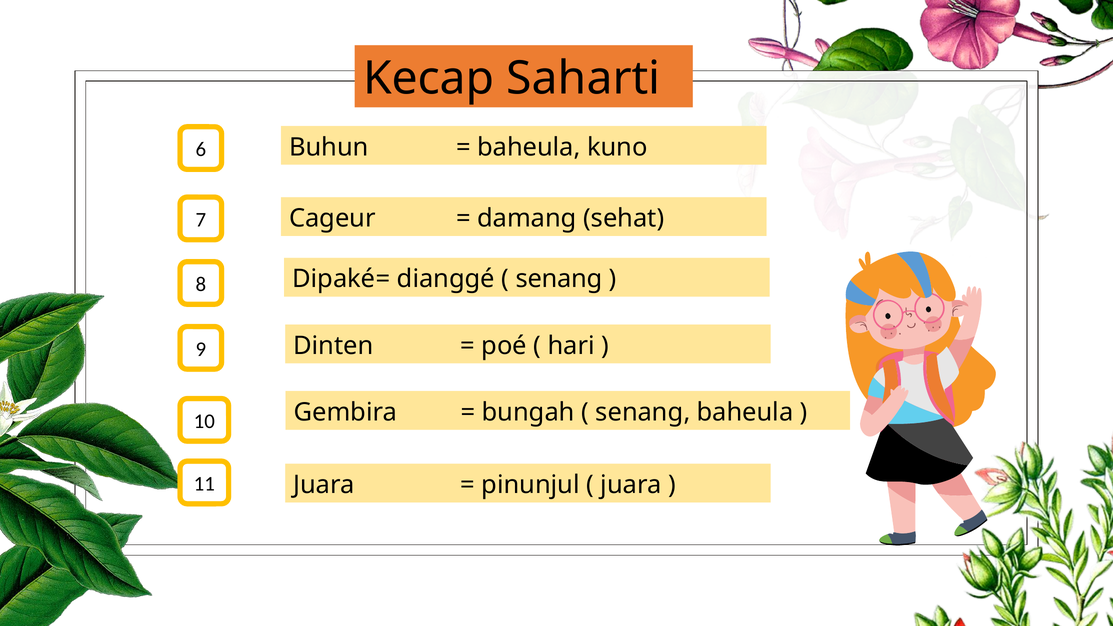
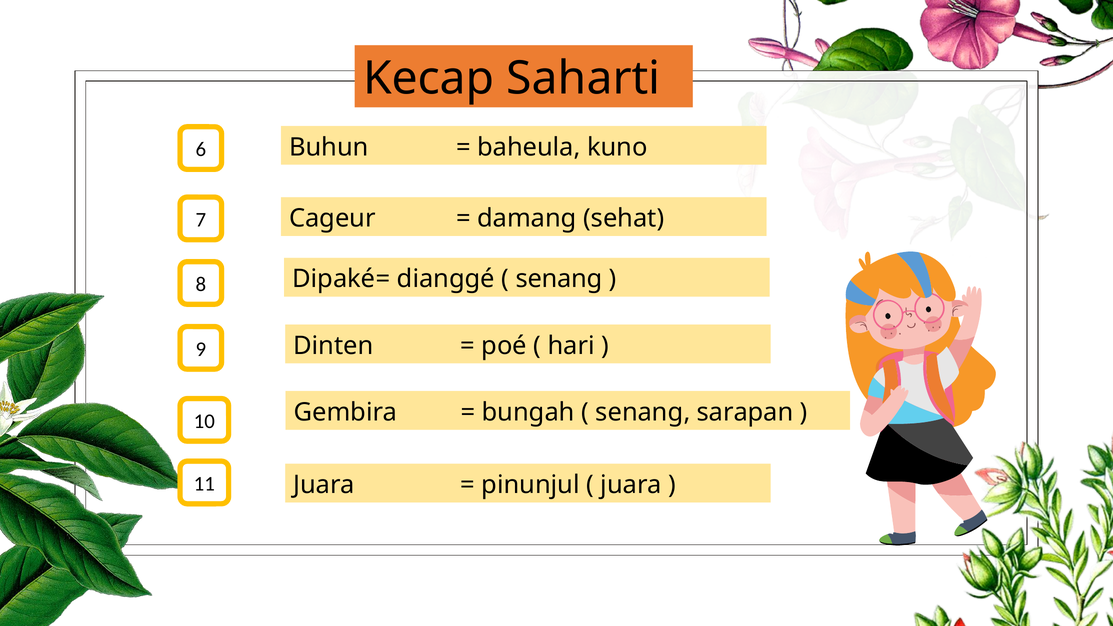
senang baheula: baheula -> sarapan (745, 412)
